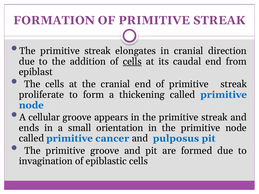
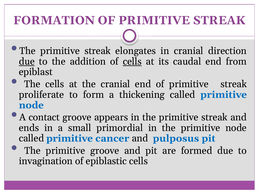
due underline: none -> present (27, 62)
cellular: cellular -> contact (44, 118)
orientation: orientation -> primordial (120, 128)
